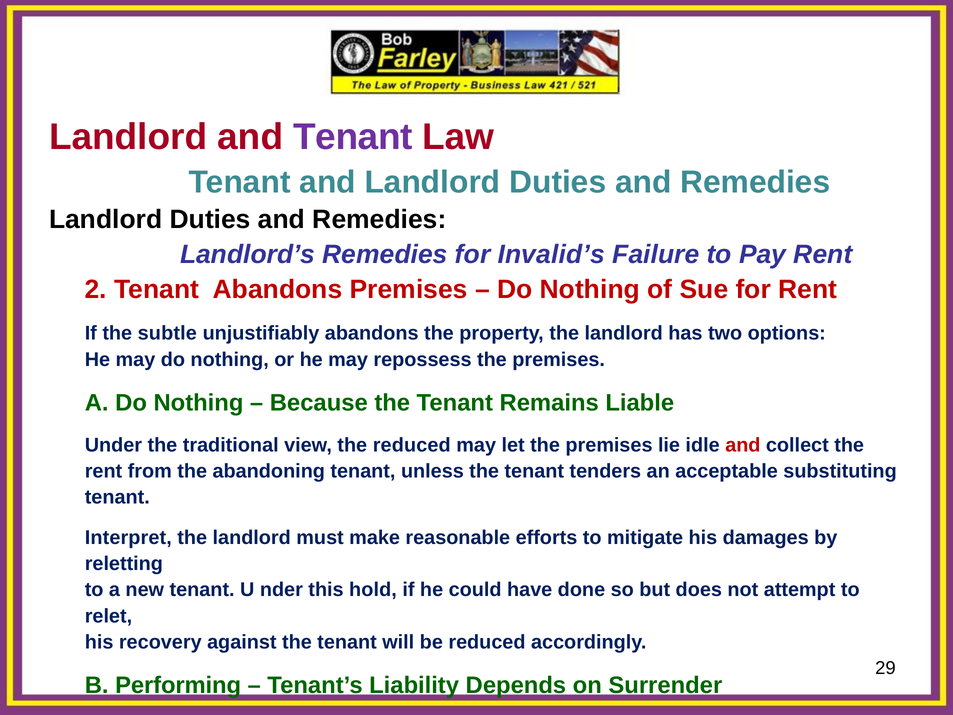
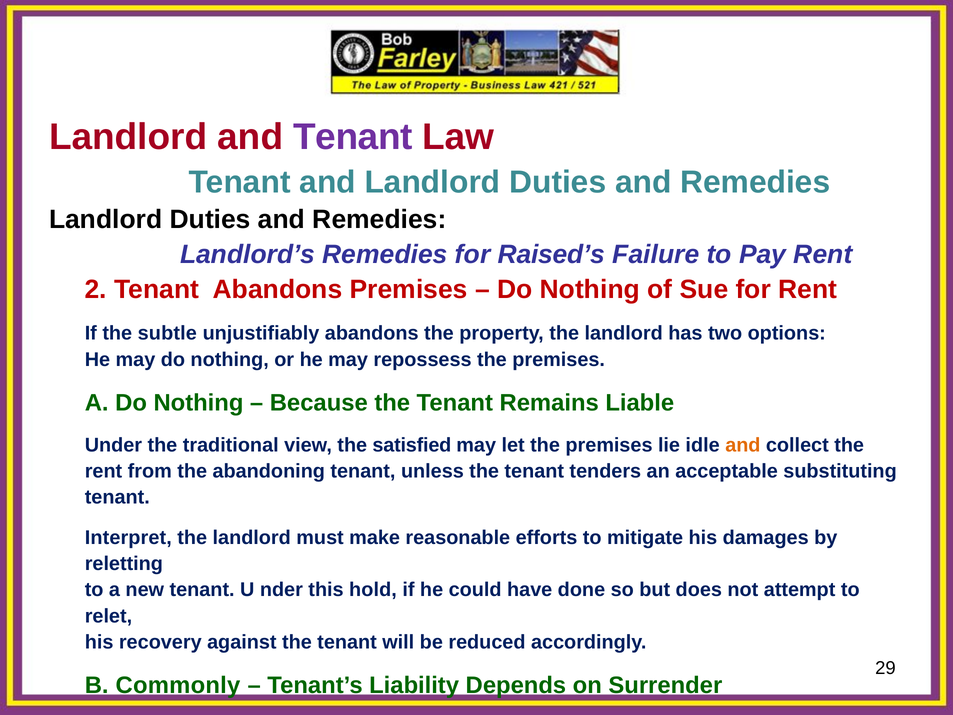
Invalid’s: Invalid’s -> Raised’s (551, 255)
the reduced: reduced -> satisfied (412, 445)
and colour: red -> orange (743, 445)
Performing: Performing -> Commonly (178, 685)
